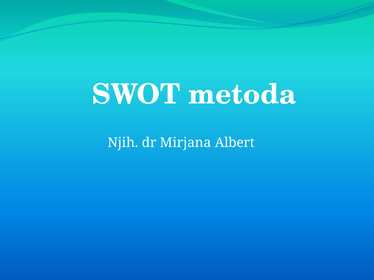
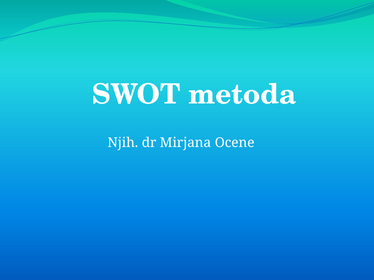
Albert: Albert -> Ocene (235, 143)
